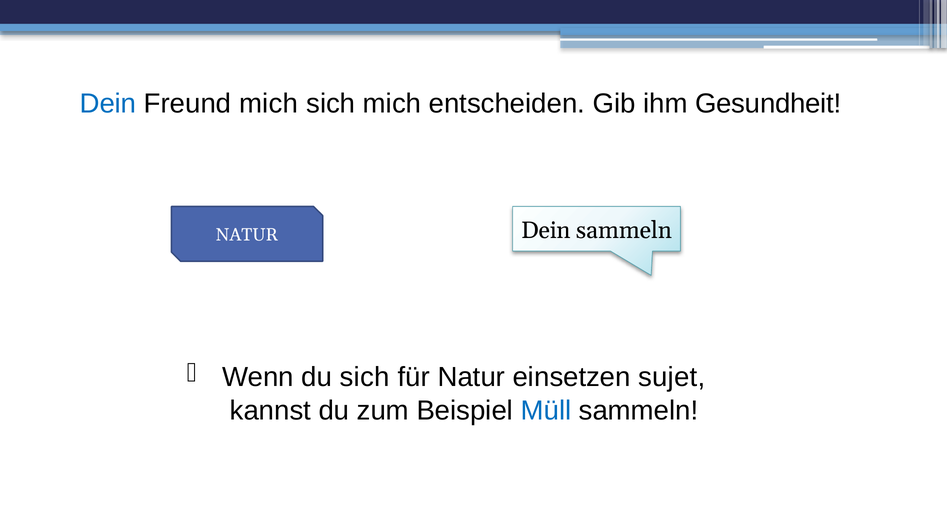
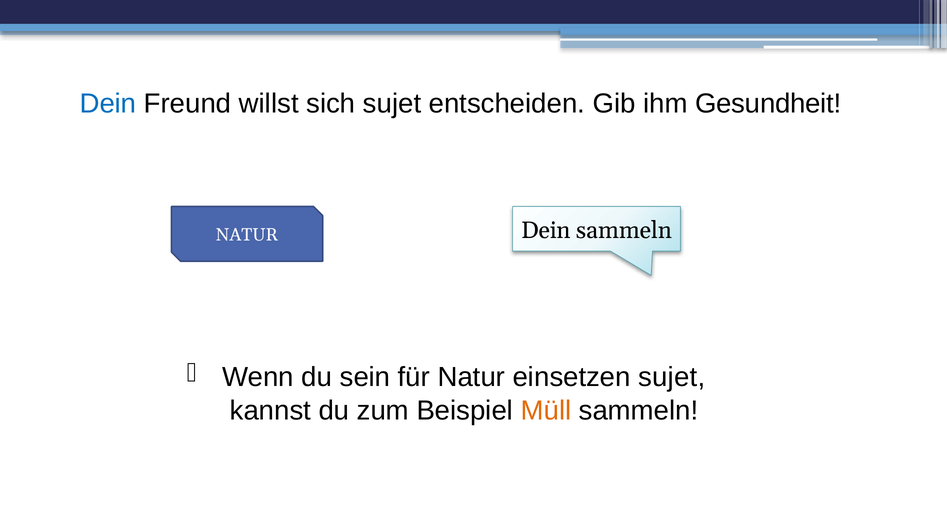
Freund mich: mich -> willst (269, 104)
sich mich: mich -> sujet (392, 104)
du sich: sich -> sein (365, 378)
Müll colour: blue -> orange (546, 411)
